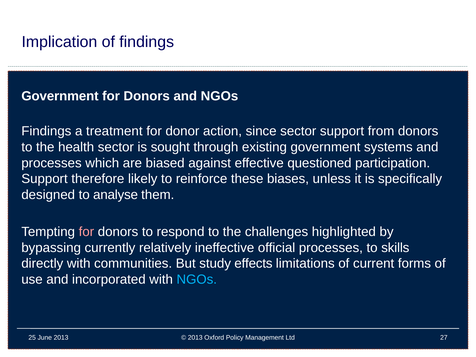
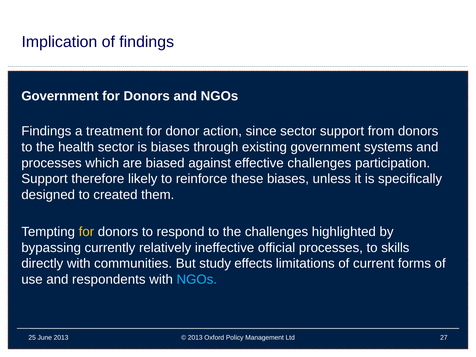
is sought: sought -> biases (170, 147)
effective questioned: questioned -> challenges (319, 163)
analyse: analyse -> created (115, 195)
for colour: pink -> yellow (86, 232)
incorporated: incorporated -> respondents (109, 280)
